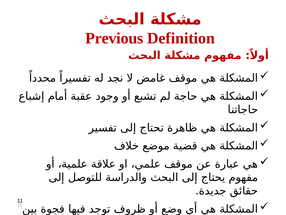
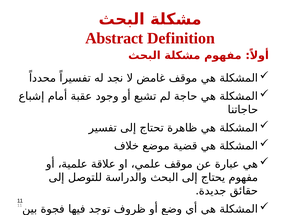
Previous: Previous -> Abstract (114, 38)
